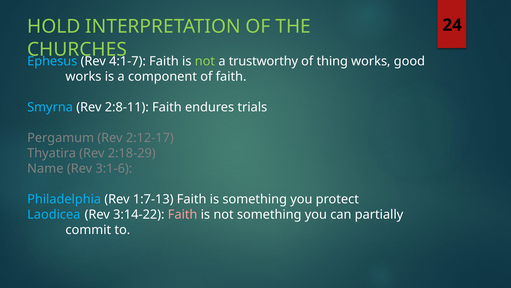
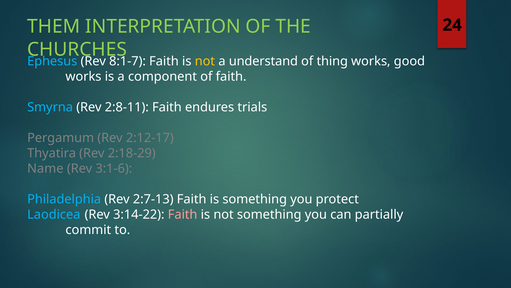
HOLD: HOLD -> THEM (54, 26)
4:1-7: 4:1-7 -> 8:1-7 (128, 61)
not colour: light green -> yellow (205, 61)
trustworthy: trustworthy -> understand (263, 61)
1:7-13: 1:7-13 -> 2:7-13 (153, 199)
